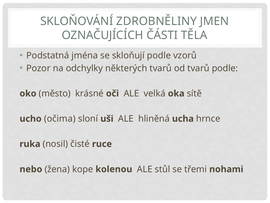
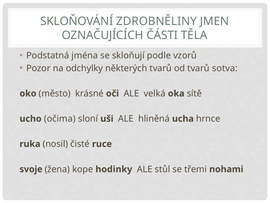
tvarů podle: podle -> sotva (225, 68)
nebo: nebo -> svoje (31, 169)
kolenou: kolenou -> hodinky (114, 169)
